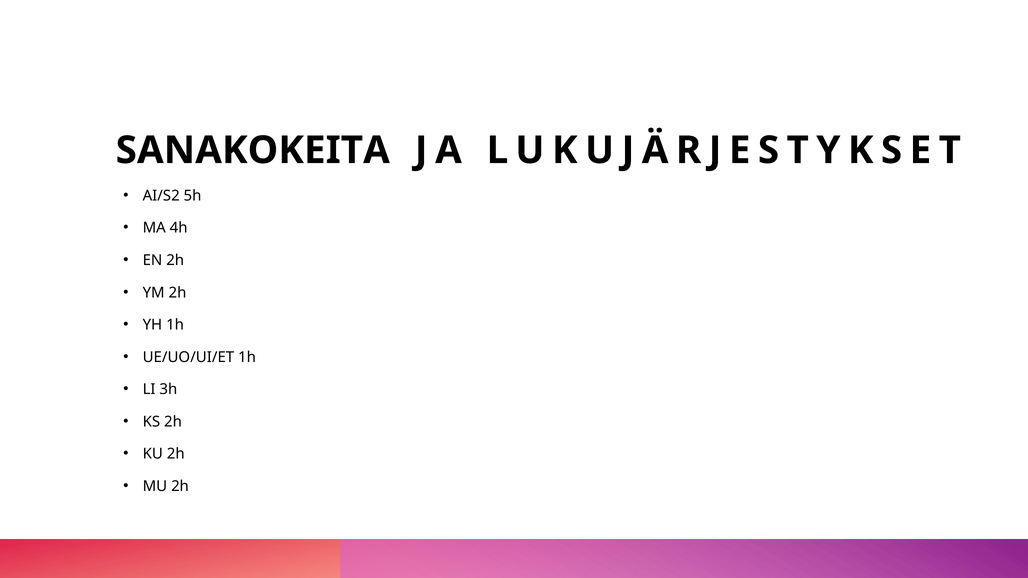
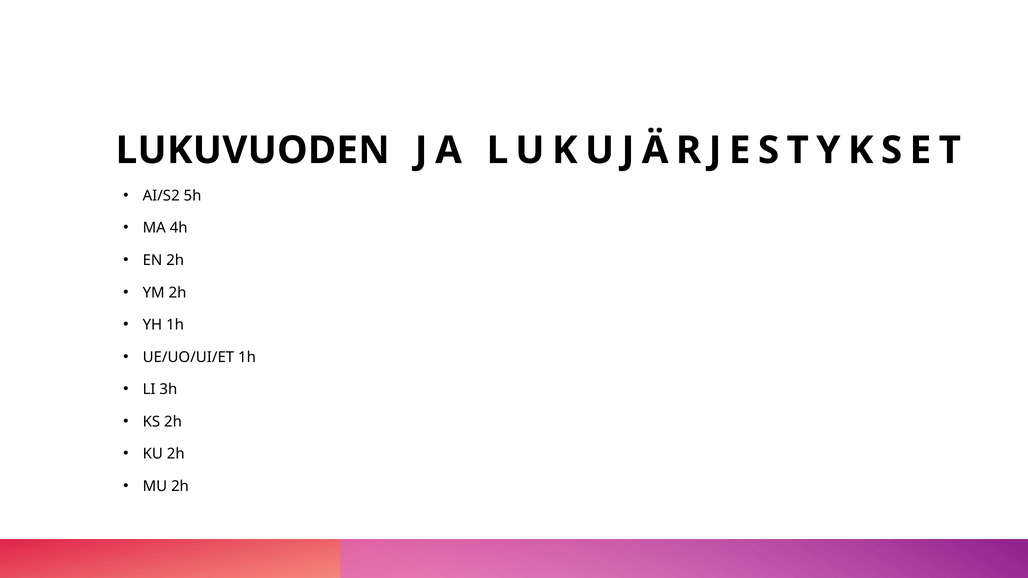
SANAKOKEITA: SANAKOKEITA -> LUKUVUODEN (253, 150)
